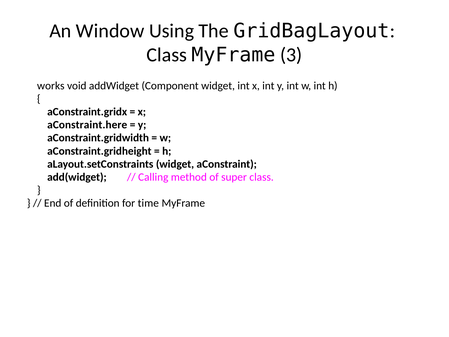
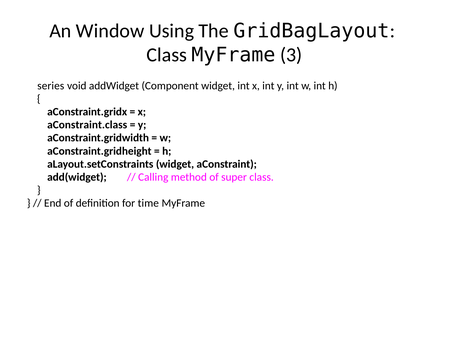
works: works -> series (51, 86)
aConstraint.here: aConstraint.here -> aConstraint.class (87, 125)
